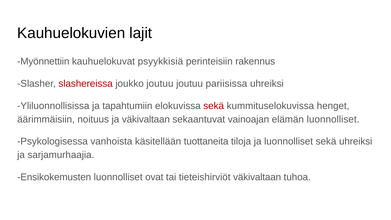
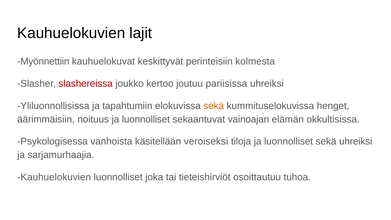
psyykkisiä: psyykkisiä -> keskittyvät (160, 61)
rakennus: rakennus -> kolmesta (255, 61)
joukko joutuu: joutuu -> kertoo (160, 84)
sekä colour: red -> orange (214, 106)
noituus ja väkivaltaan: väkivaltaan -> luonnolliset (146, 119)
elämän luonnolliset: luonnolliset -> okkultisissa (333, 119)
tuottaneita: tuottaneita -> veroiseksi (206, 141)
Ensikokemusten: Ensikokemusten -> Kauhuelokuvien (54, 177)
ovat: ovat -> joka (154, 177)
tieteishirviöt väkivaltaan: väkivaltaan -> osoittautuu (257, 177)
